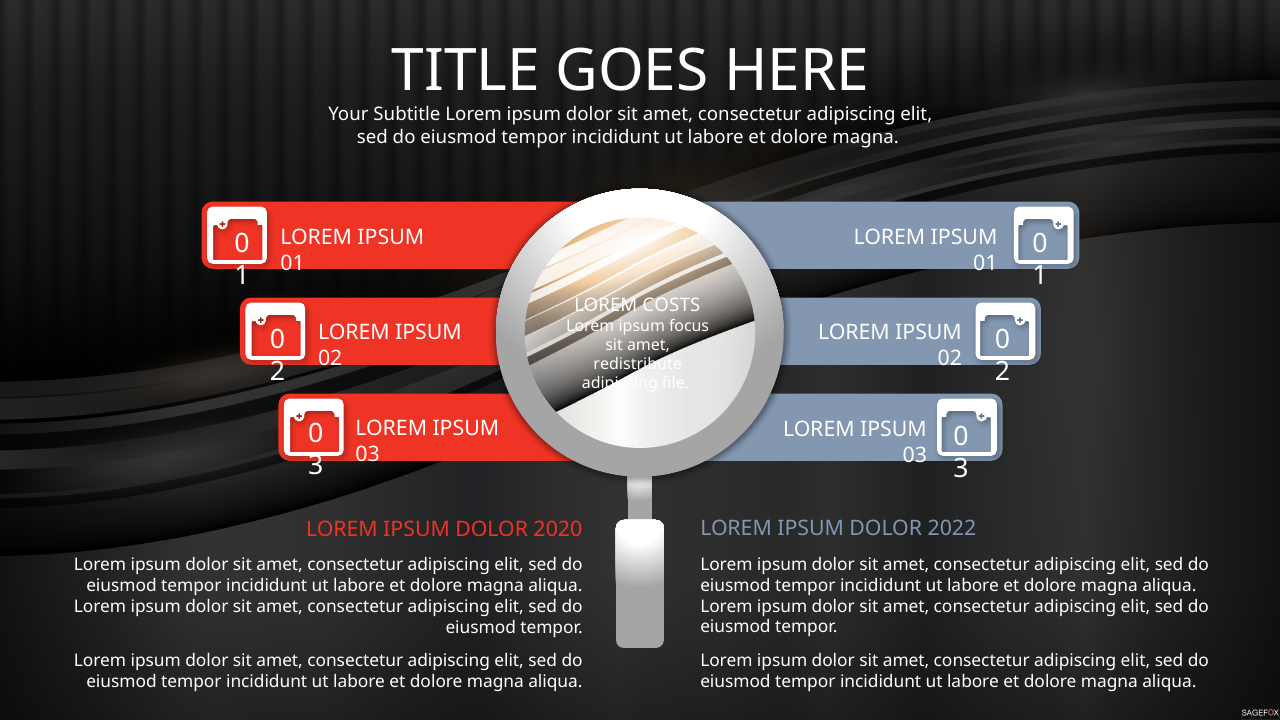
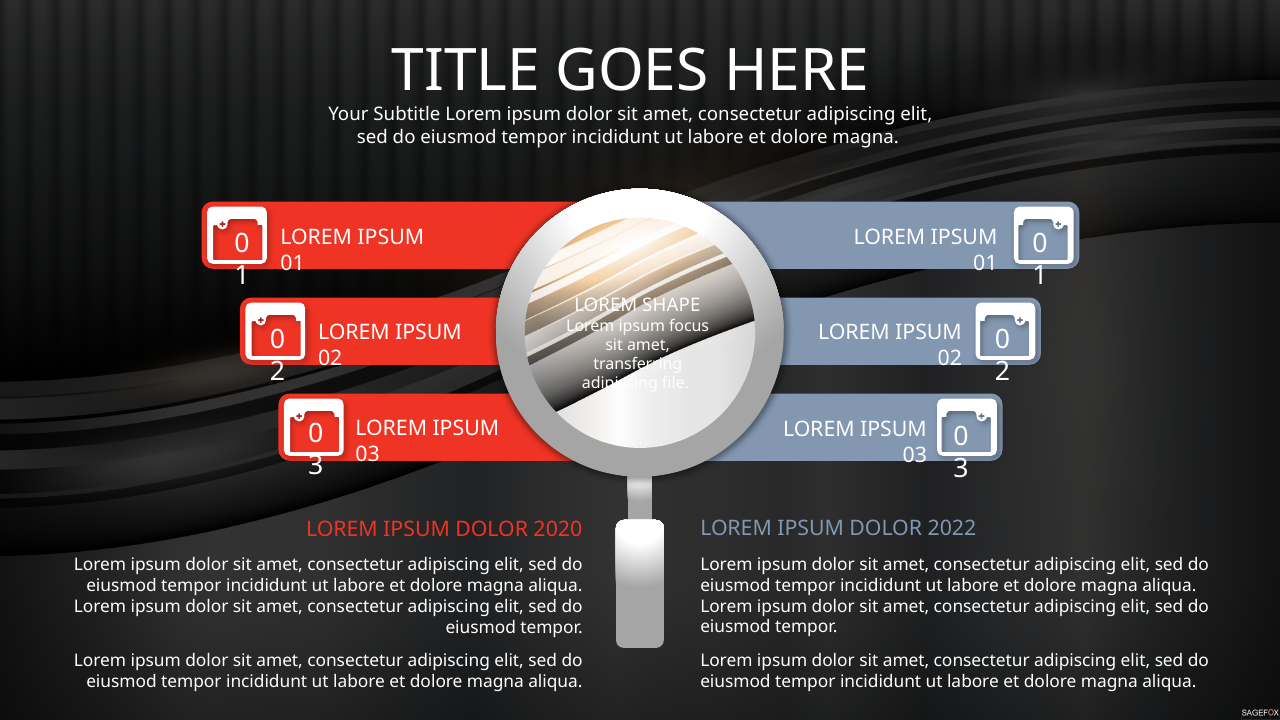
COSTS: COSTS -> SHAPE (671, 305)
redistribute: redistribute -> transferring (638, 364)
